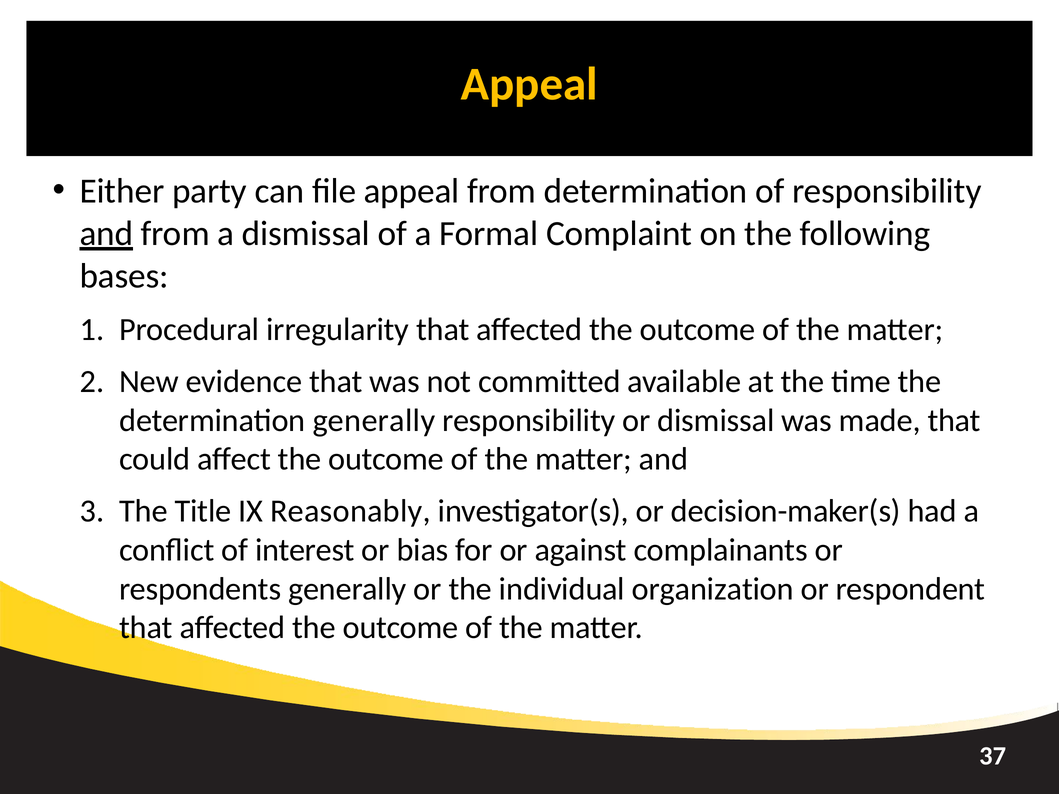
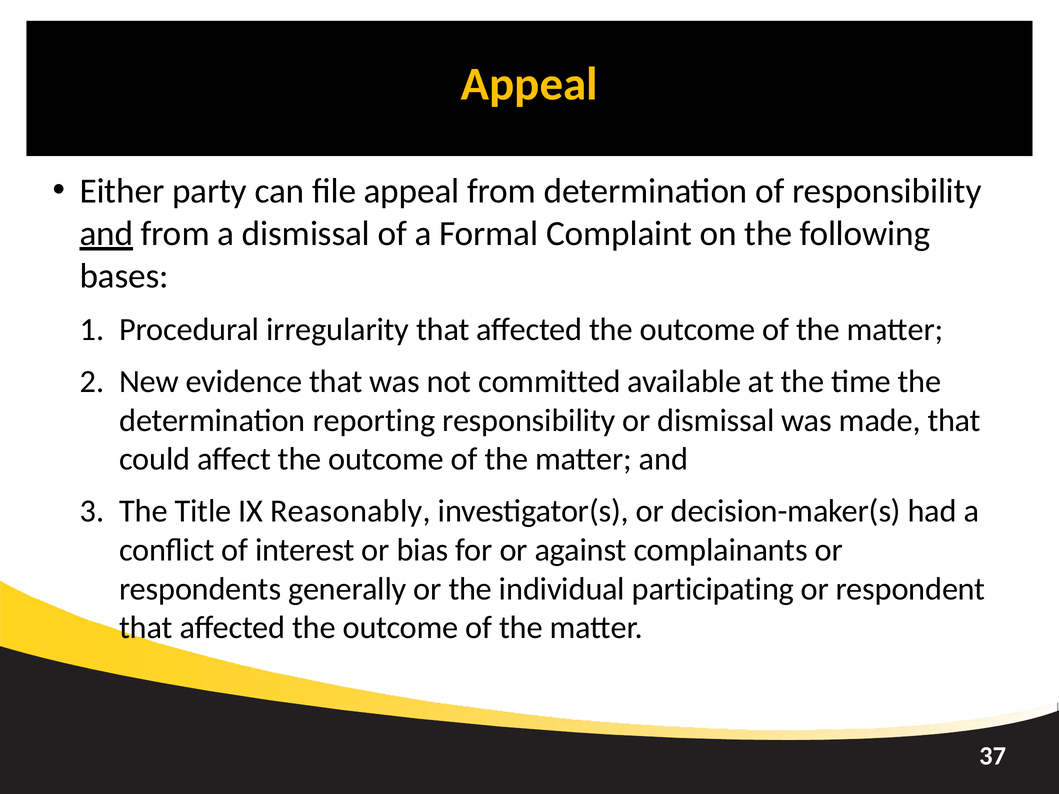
determination generally: generally -> reporting (374, 421)
organization: organization -> participating (713, 589)
